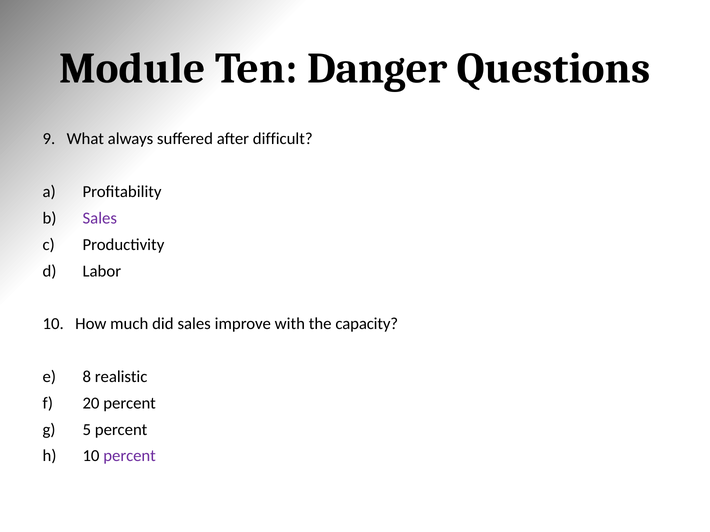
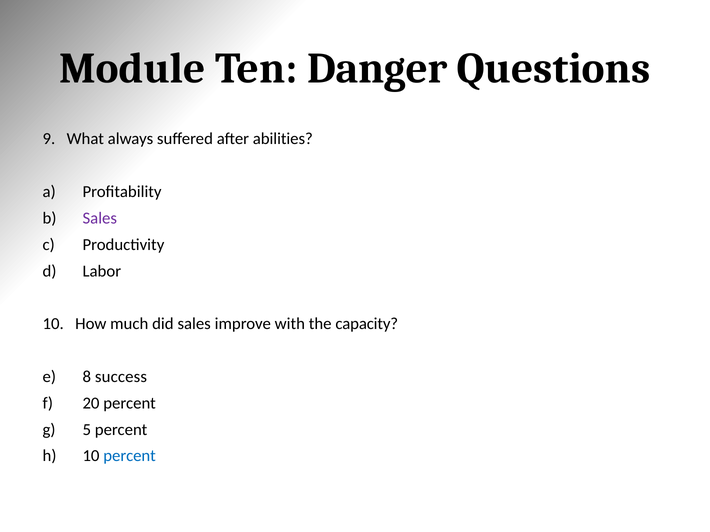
difficult: difficult -> abilities (283, 139)
realistic: realistic -> success (121, 377)
percent colour: purple -> blue (130, 456)
